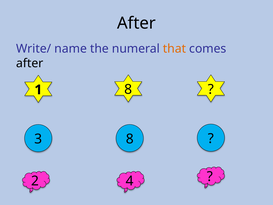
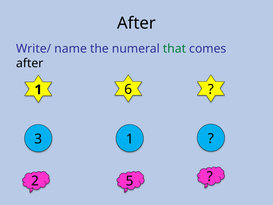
that colour: orange -> green (175, 49)
1 8: 8 -> 6 (128, 89)
3 8: 8 -> 1 (130, 139)
4: 4 -> 5 (130, 181)
